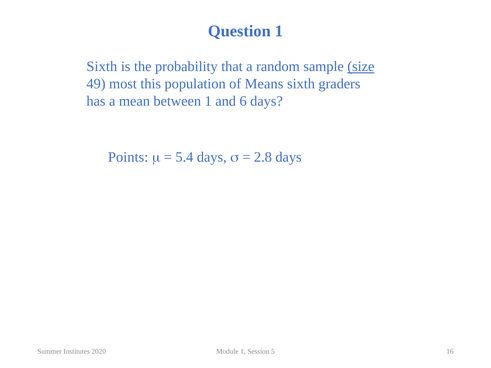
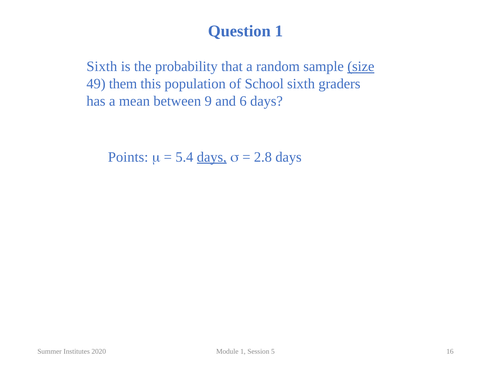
most: most -> them (123, 84)
Means: Means -> School (264, 84)
between 1: 1 -> 9 (208, 101)
days underline: none -> present (212, 157)
